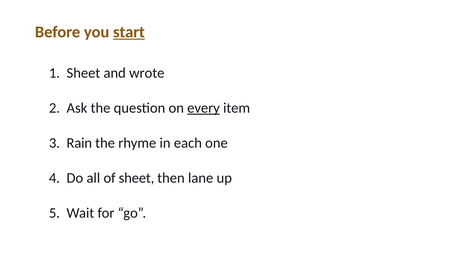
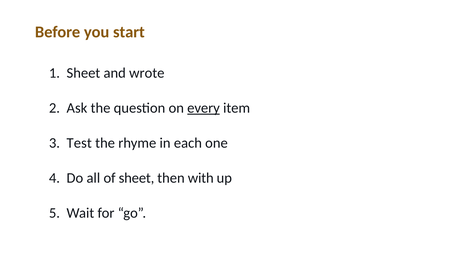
start underline: present -> none (129, 32)
Rain: Rain -> Test (79, 143)
lane: lane -> with (201, 178)
